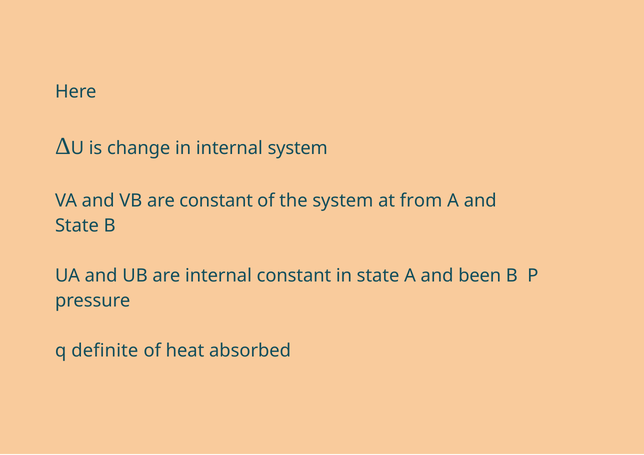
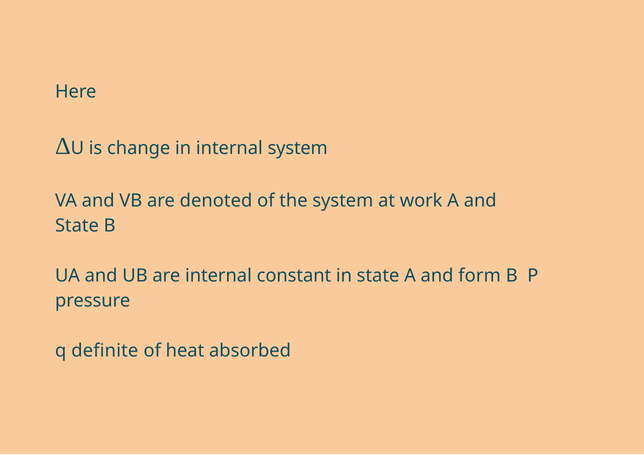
are constant: constant -> denoted (216, 201)
from: from -> work (421, 201)
been: been -> form (480, 276)
